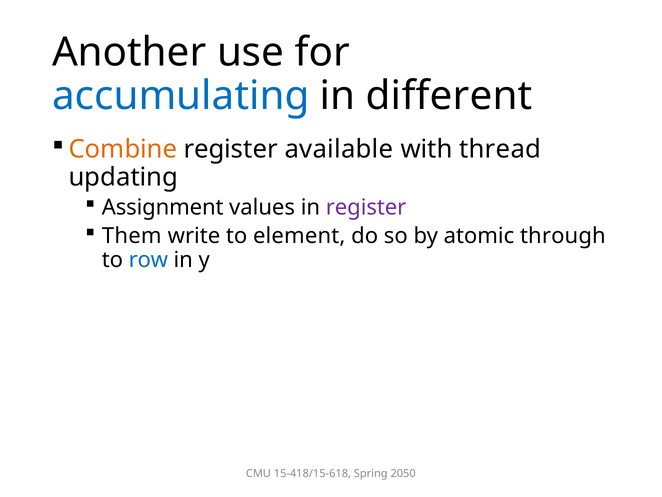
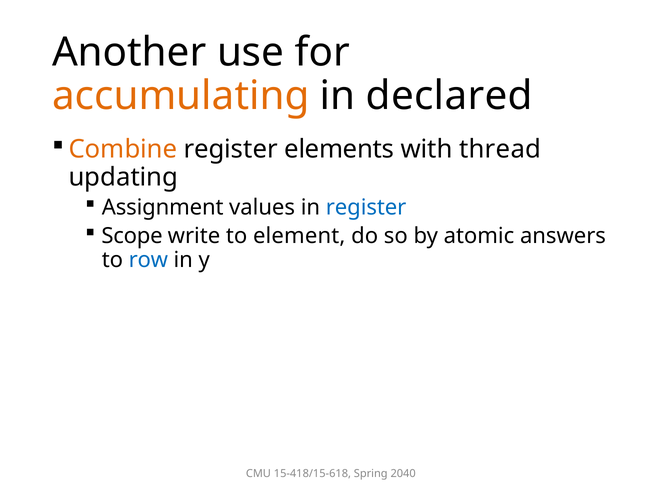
accumulating colour: blue -> orange (181, 96)
different: different -> declared (449, 96)
available: available -> elements (339, 149)
register colour: purple -> blue (366, 207)
Them: Them -> Scope (132, 236)
through: through -> answers (563, 236)
2050: 2050 -> 2040 (403, 473)
